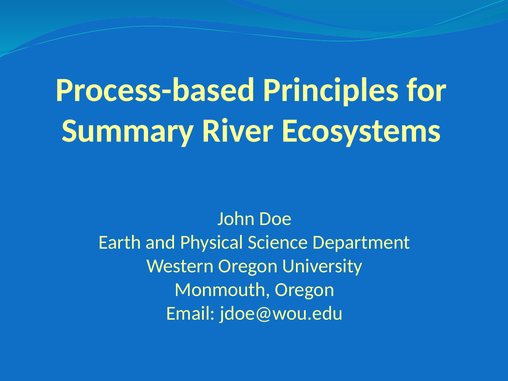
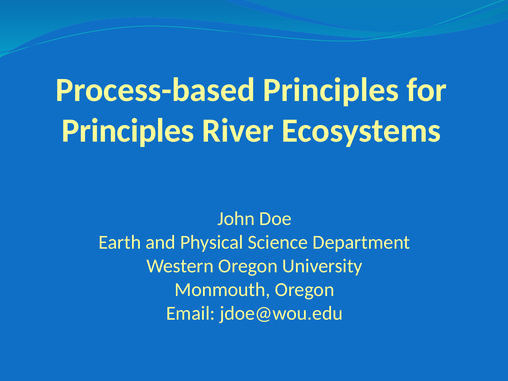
Summary: Summary -> Principles (128, 131)
